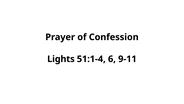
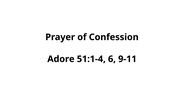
Lights: Lights -> Adore (61, 59)
